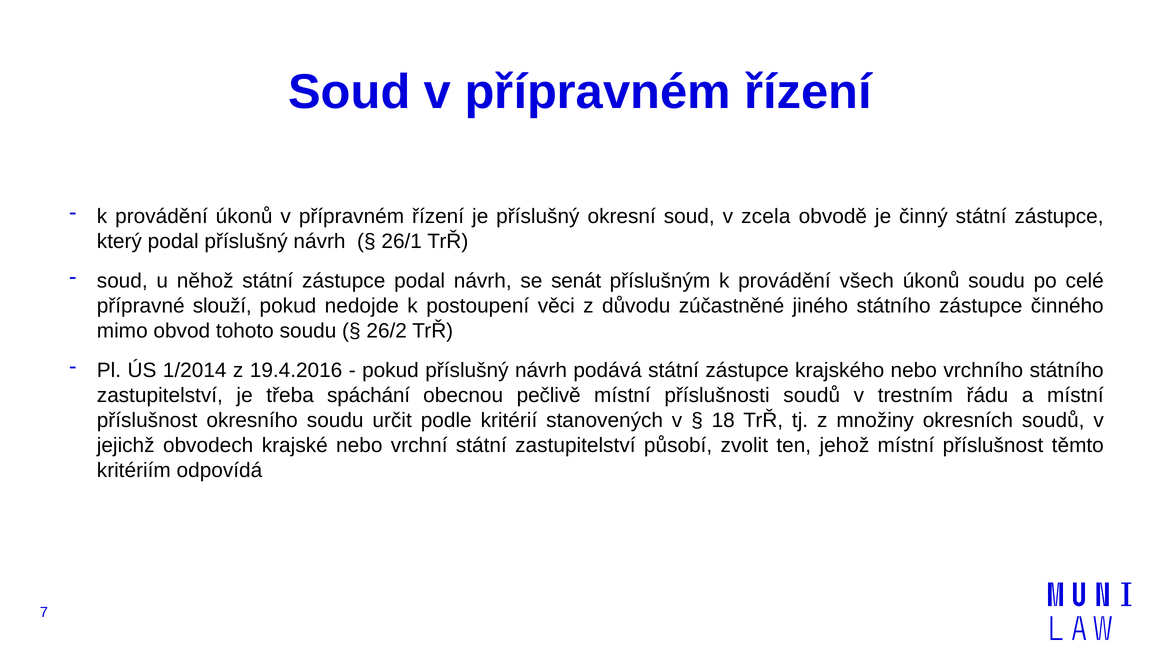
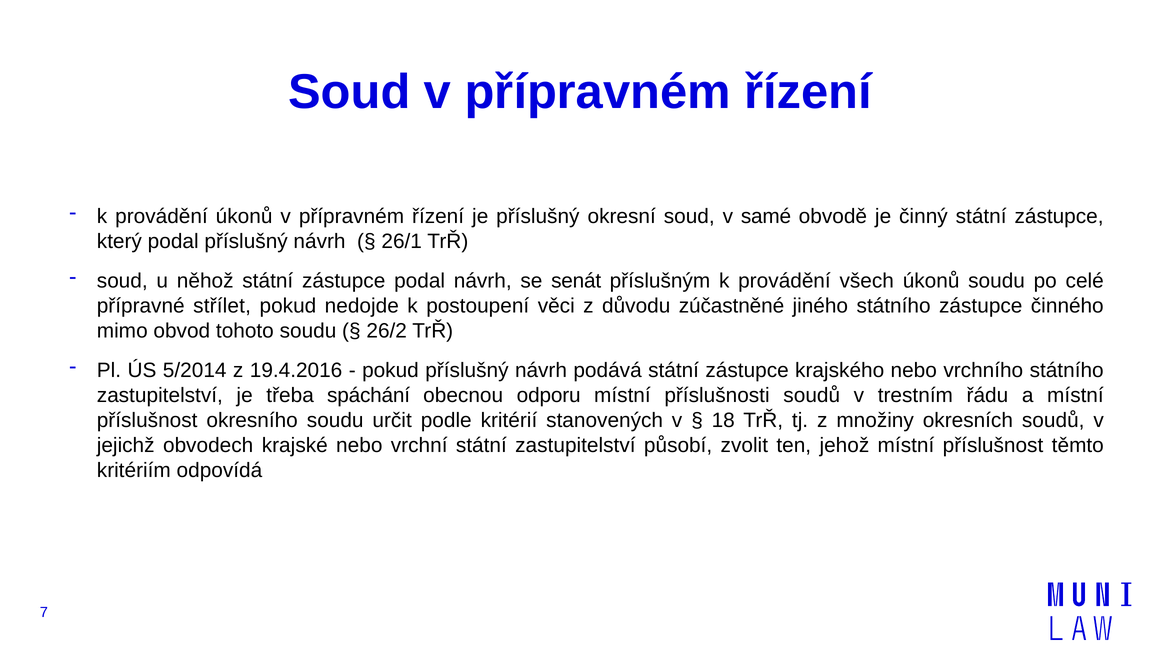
zcela: zcela -> samé (766, 216)
slouží: slouží -> střílet (222, 306)
1/2014: 1/2014 -> 5/2014 (195, 371)
pečlivě: pečlivě -> odporu (549, 396)
